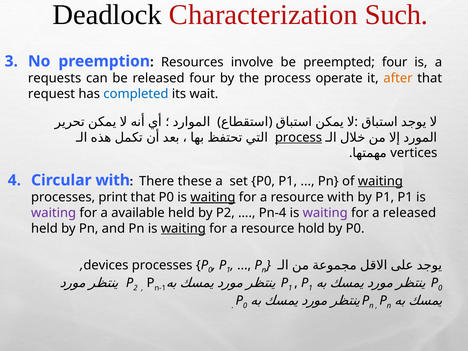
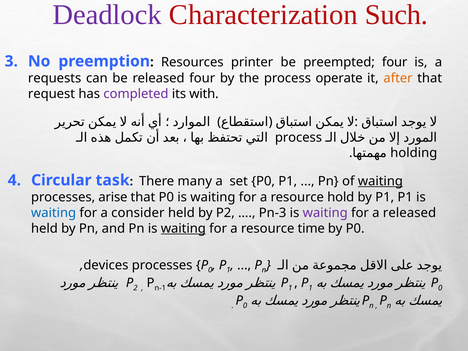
Deadlock colour: black -> purple (107, 15)
involve: involve -> printer (252, 62)
completed colour: blue -> purple (136, 94)
wait: wait -> with (204, 94)
process underline: present -> none (298, 137)
vertices: vertices -> holding (414, 153)
Circular with: with -> task (113, 180)
these: these -> many (195, 181)
print: print -> arise (113, 197)
waiting underline: present -> none (213, 197)
resource with: with -> hold (341, 197)
waiting colour: purple -> blue (54, 213)
available: available -> consider (138, 213)
Pn-4: Pn-4 -> Pn-3 (273, 213)
hold: hold -> time (311, 228)
